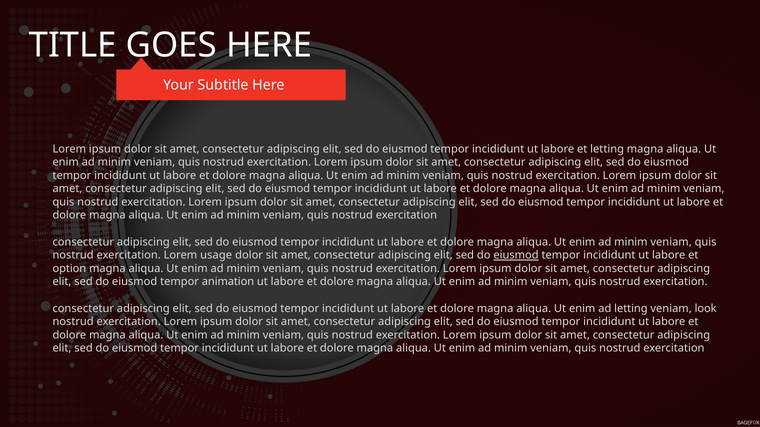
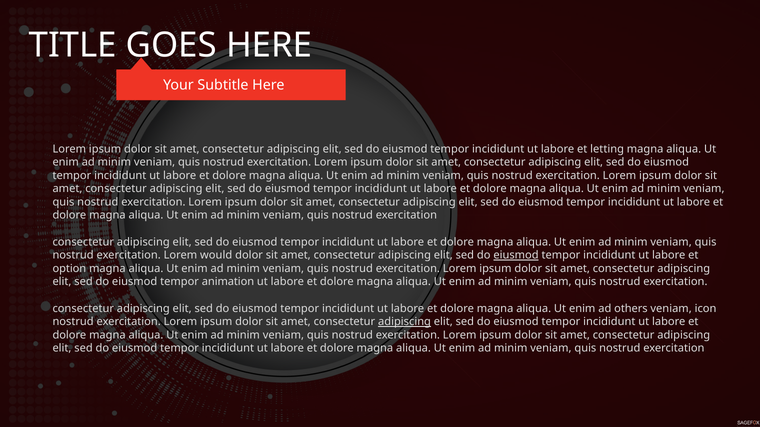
usage: usage -> would (216, 256)
ad letting: letting -> others (631, 309)
look: look -> icon (706, 309)
adipiscing underline: none -> present (405, 322)
